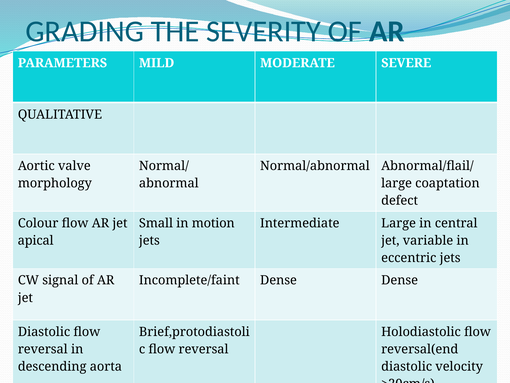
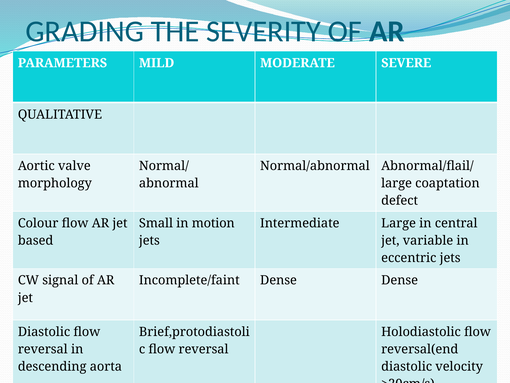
apical: apical -> based (36, 240)
